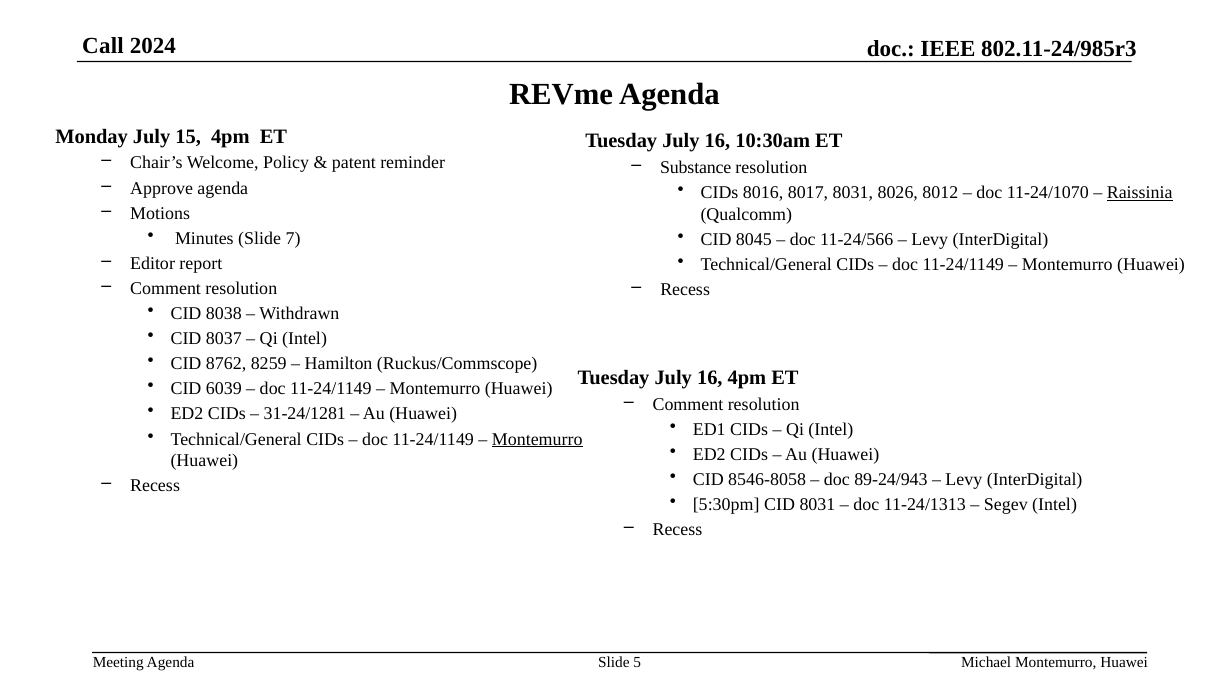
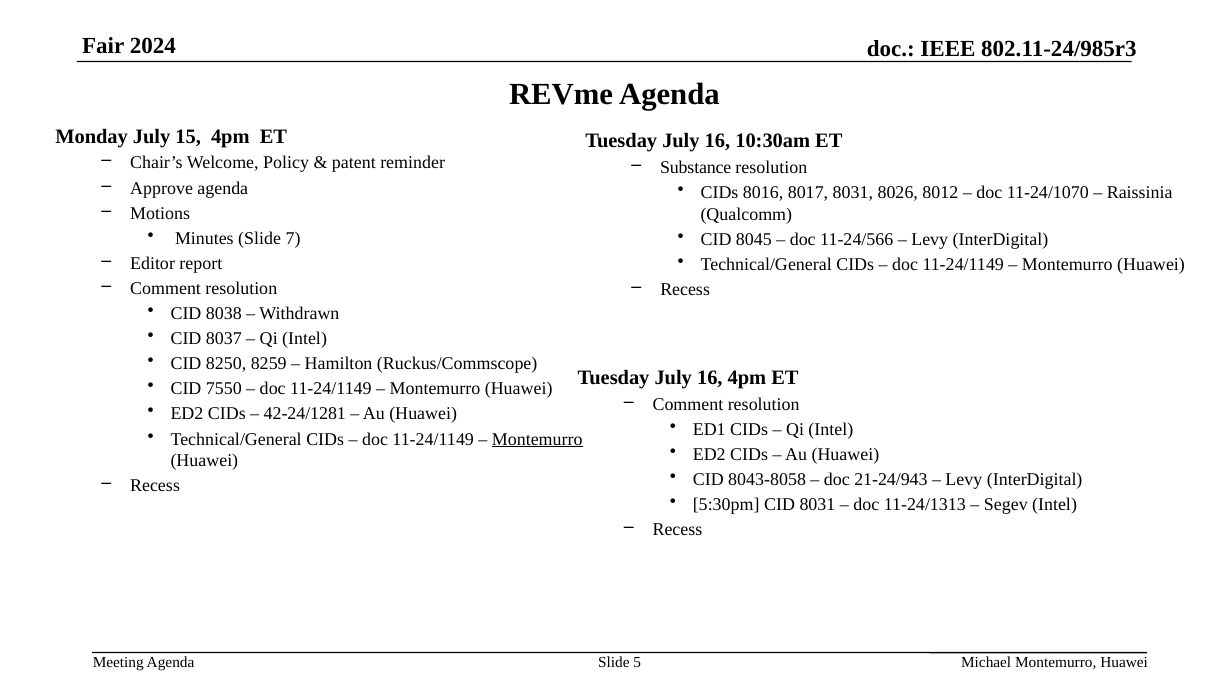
Call: Call -> Fair (103, 46)
Raissinia underline: present -> none (1140, 193)
8762: 8762 -> 8250 (226, 364)
6039: 6039 -> 7550 (224, 389)
31-24/1281: 31-24/1281 -> 42-24/1281 (305, 414)
8546-8058: 8546-8058 -> 8043-8058 (767, 480)
89-24/943: 89-24/943 -> 21-24/943 (891, 480)
